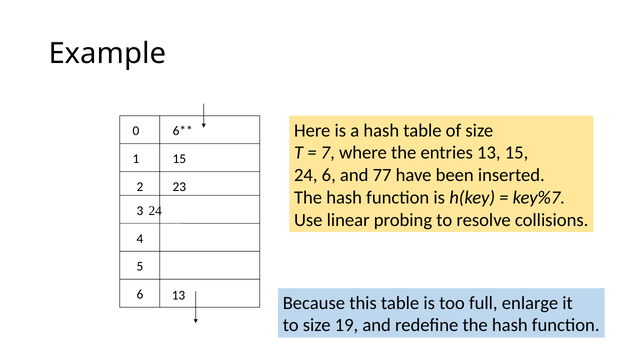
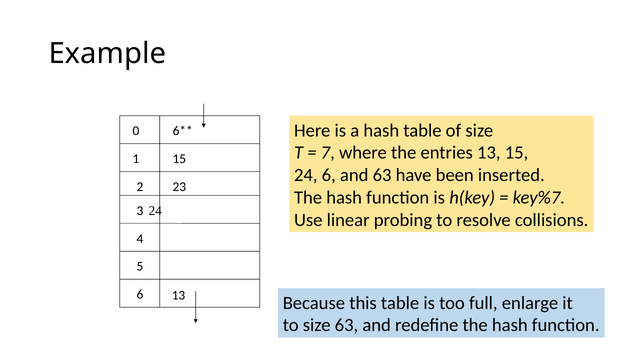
and 77: 77 -> 63 (382, 175)
size 19: 19 -> 63 (346, 326)
